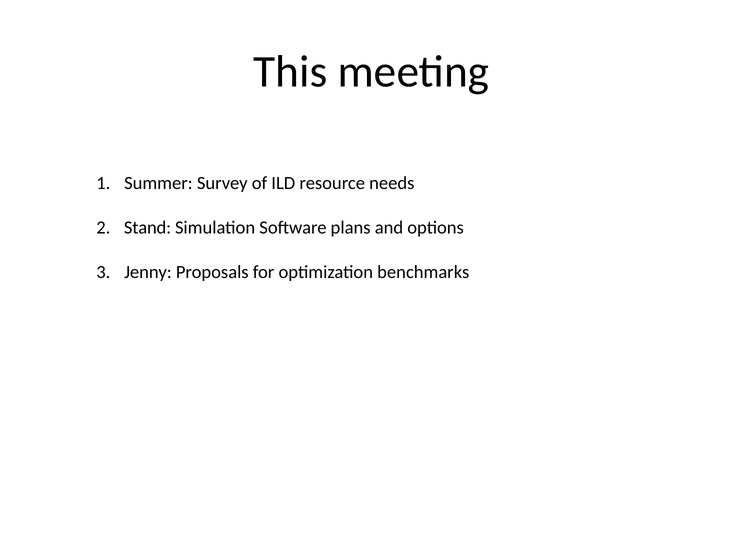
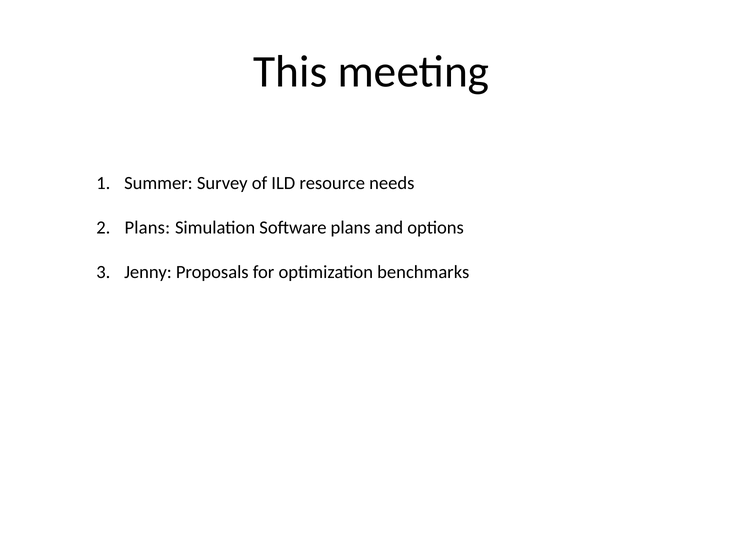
Stand: Stand -> Plans (147, 228)
